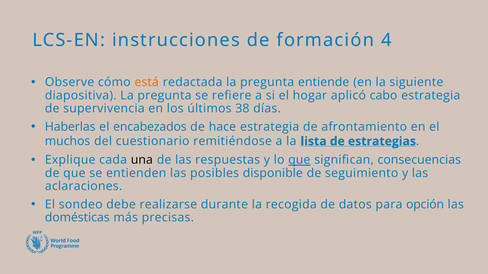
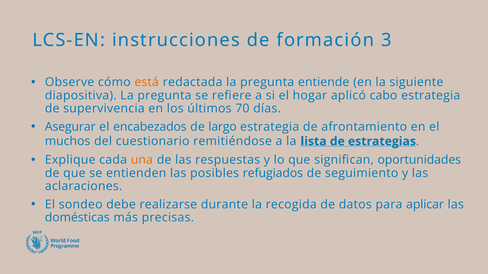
4: 4 -> 3 (386, 40)
38: 38 -> 70 (242, 109)
Haberlas: Haberlas -> Asegurar (70, 127)
hace: hace -> largo (223, 127)
una colour: black -> orange (142, 160)
que underline: present -> none (299, 160)
consecuencias: consecuencias -> oportunidades (419, 160)
disponible: disponible -> refugiados (273, 173)
opción: opción -> aplicar (425, 205)
